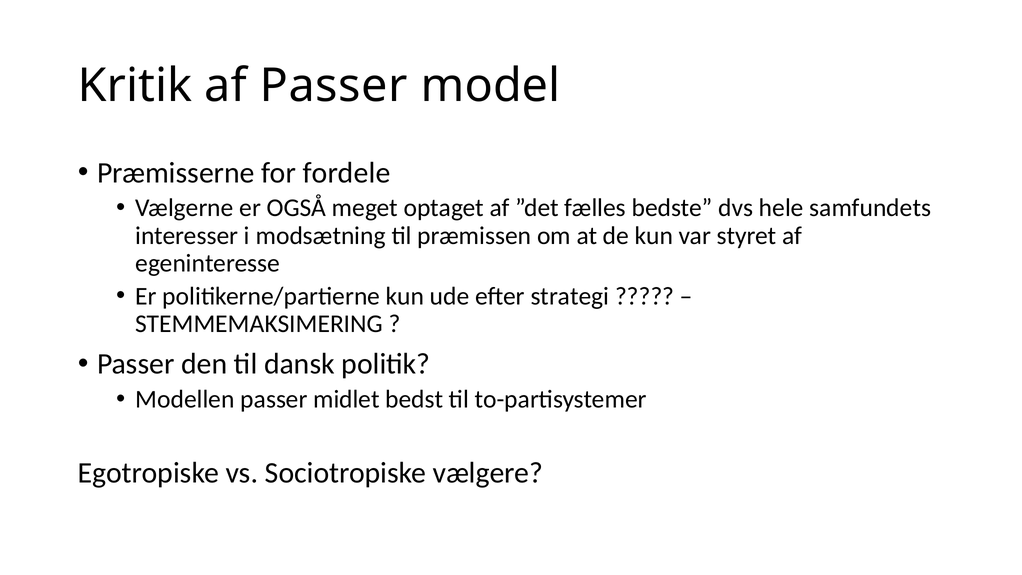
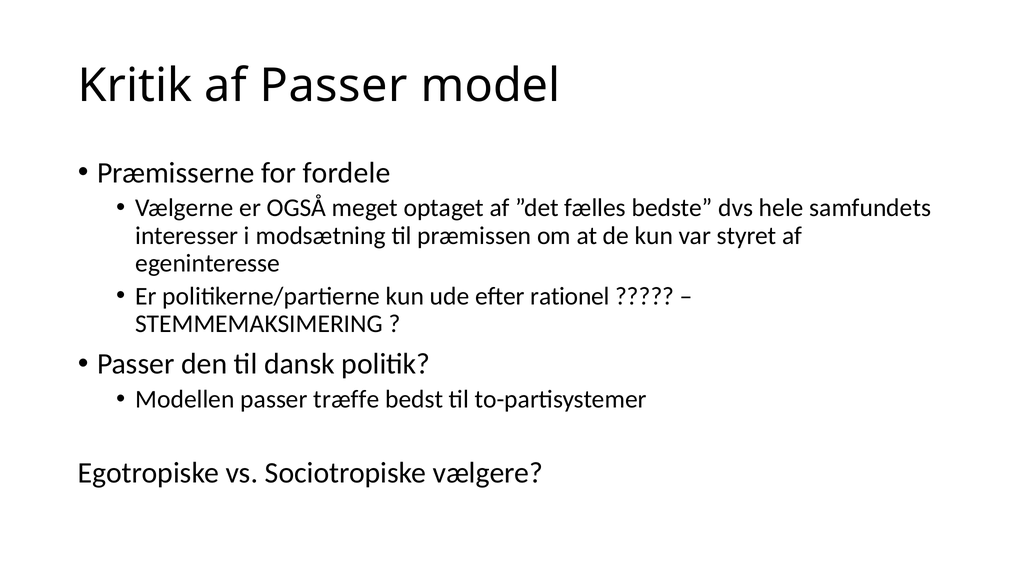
strategi: strategi -> rationel (570, 296)
midlet: midlet -> træffe (346, 399)
